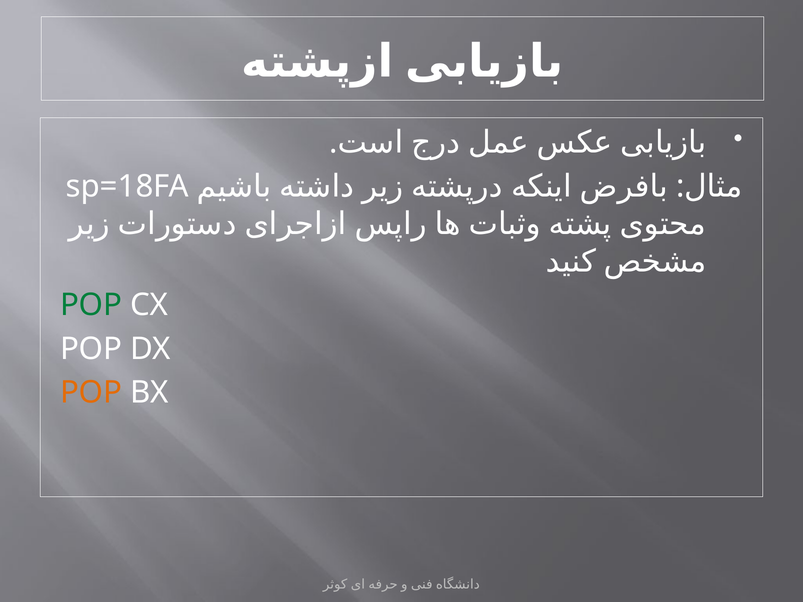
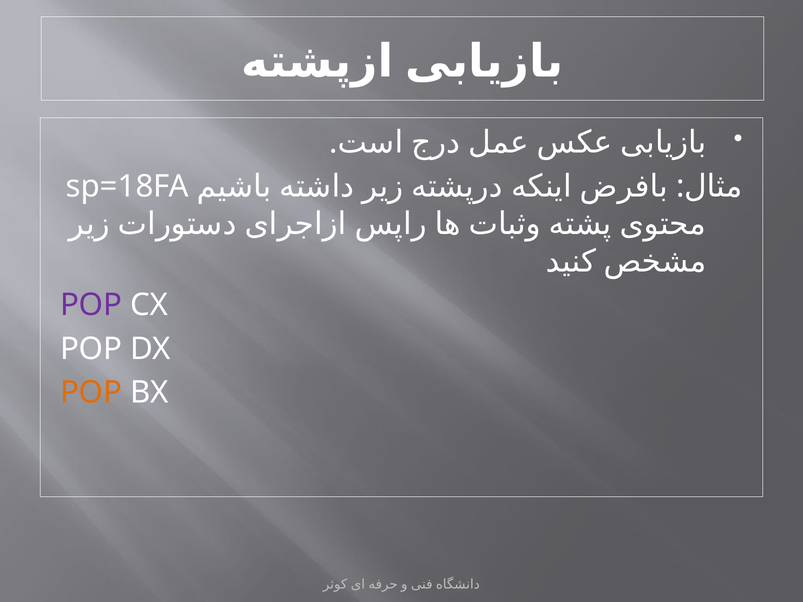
POP colour: green -> purple (91, 305)
